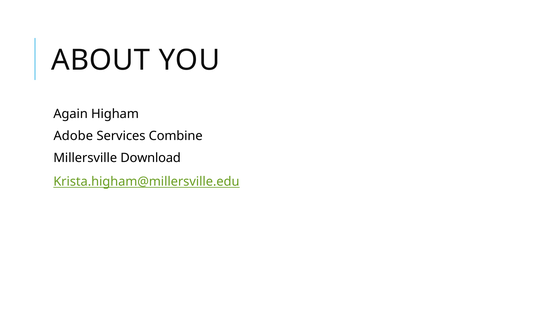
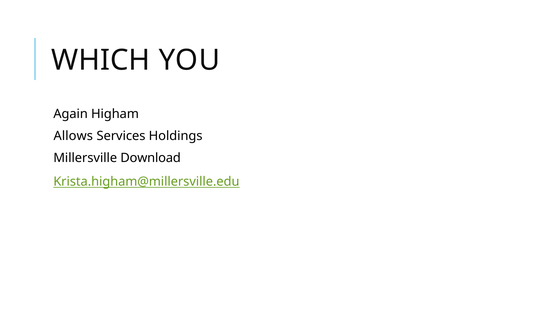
ABOUT: ABOUT -> WHICH (101, 60)
Adobe: Adobe -> Allows (73, 136)
Combine: Combine -> Holdings (176, 136)
